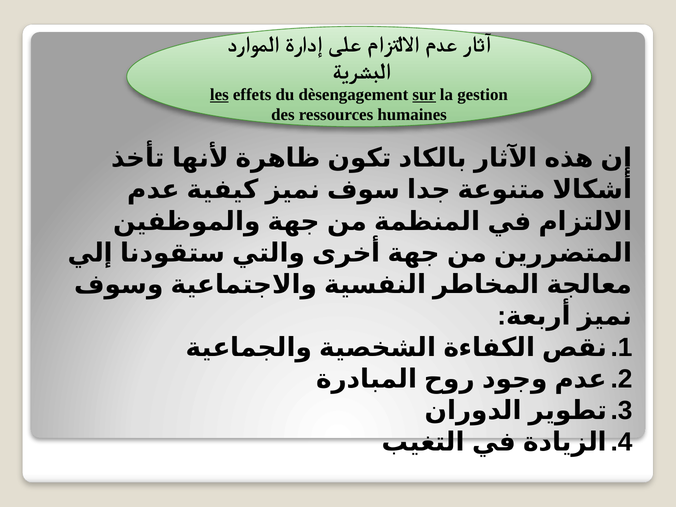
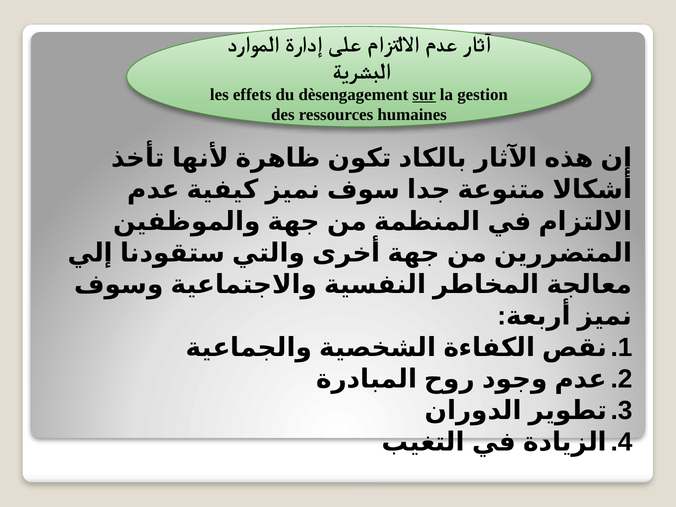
les underline: present -> none (219, 95)
